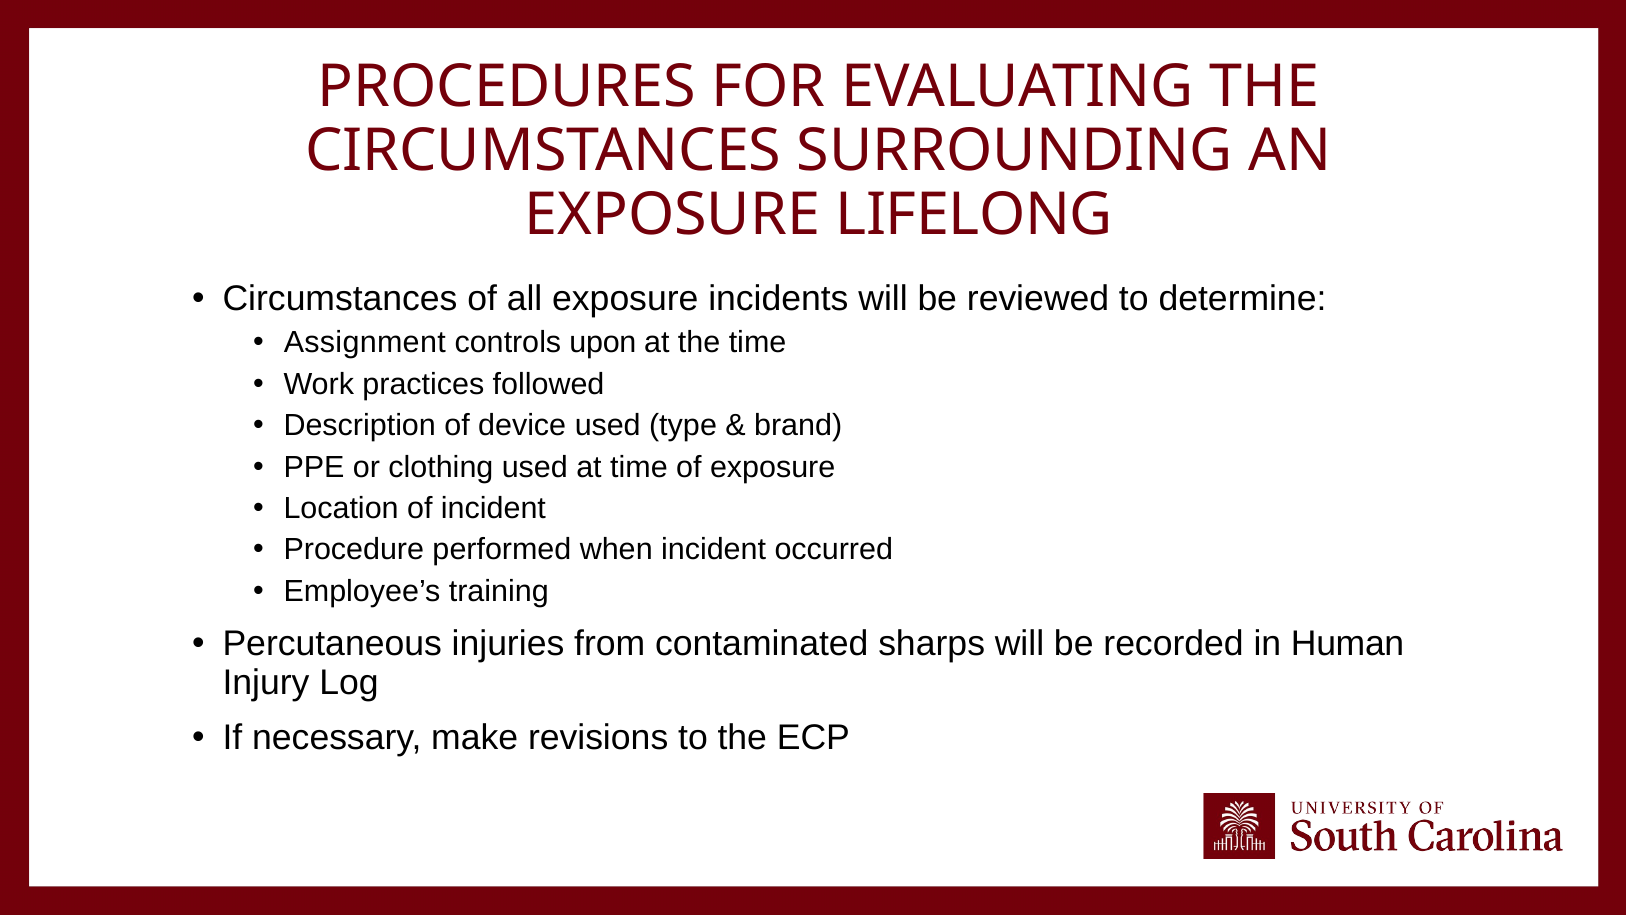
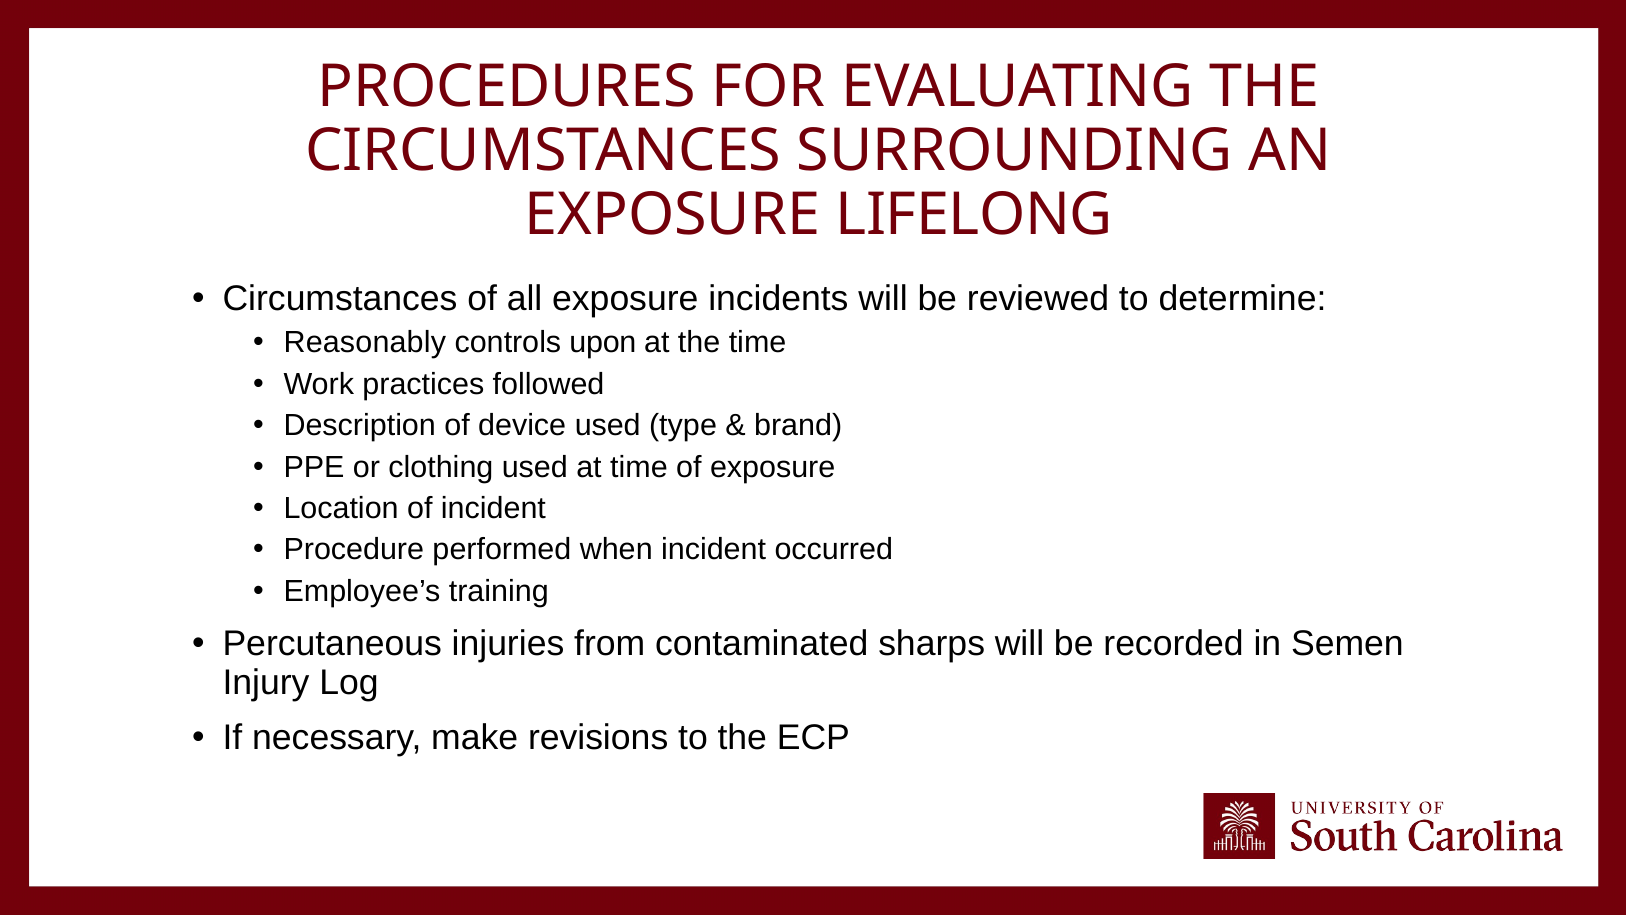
Assignment: Assignment -> Reasonably (365, 343)
Human: Human -> Semen (1347, 644)
